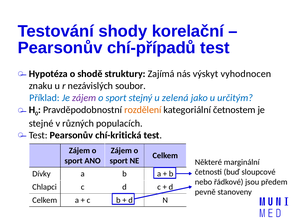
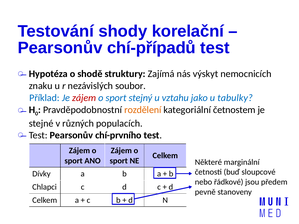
vyhodnocen: vyhodnocen -> nemocnicích (246, 74)
zájem colour: purple -> red (84, 98)
zelená: zelená -> vztahu (175, 98)
určitým: určitým -> tabulky (235, 98)
chí-kritická: chí-kritická -> chí-prvního (118, 135)
